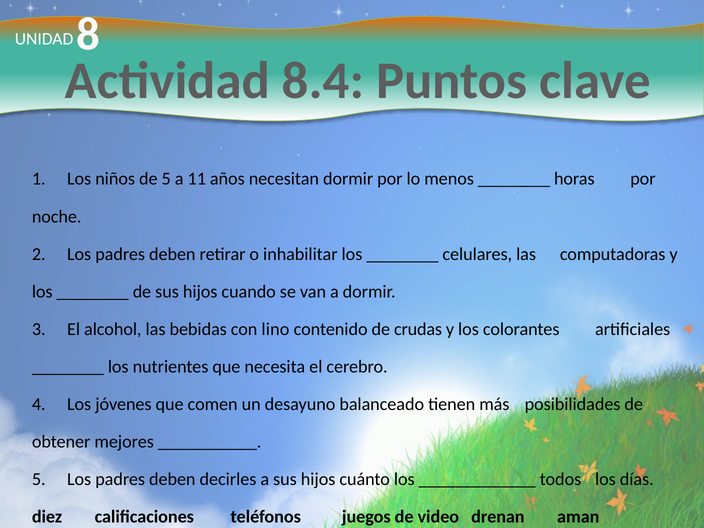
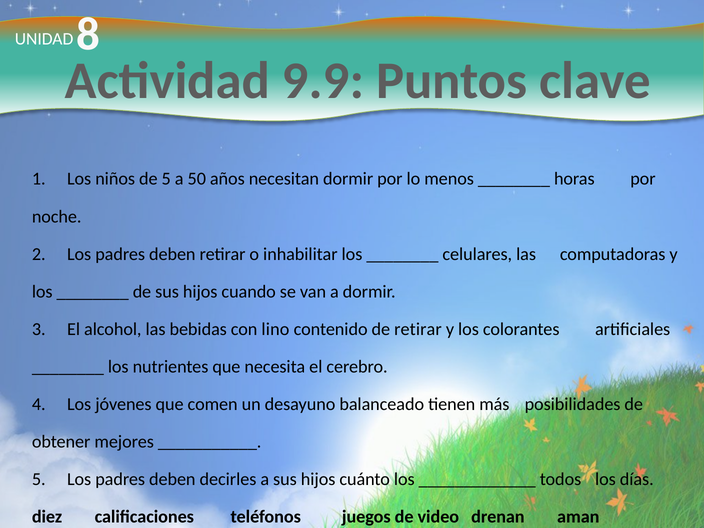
8.4: 8.4 -> 9.9 (323, 81)
11: 11 -> 50 (197, 179)
de crudas: crudas -> retirar (418, 329)
